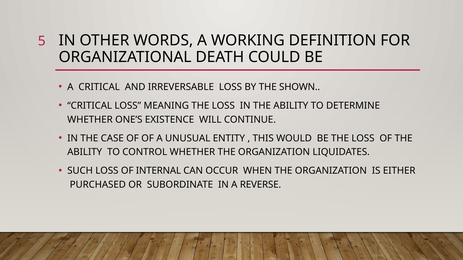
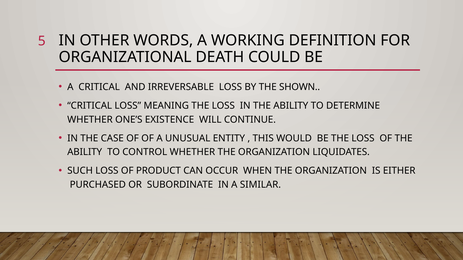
INTERNAL: INTERNAL -> PRODUCT (158, 171)
REVERSE: REVERSE -> SIMILAR (260, 185)
